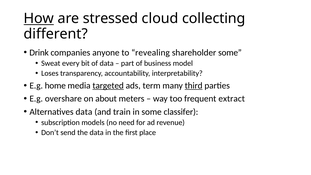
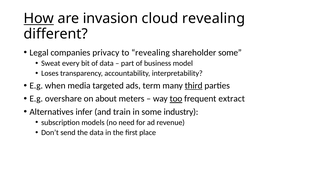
stressed: stressed -> invasion (110, 18)
cloud collecting: collecting -> revealing (214, 18)
Drink: Drink -> Legal (39, 53)
anyone: anyone -> privacy (106, 53)
home: home -> when (55, 86)
targeted underline: present -> none (108, 86)
too underline: none -> present (176, 99)
Alternatives data: data -> infer (84, 112)
classifer: classifer -> industry (181, 112)
